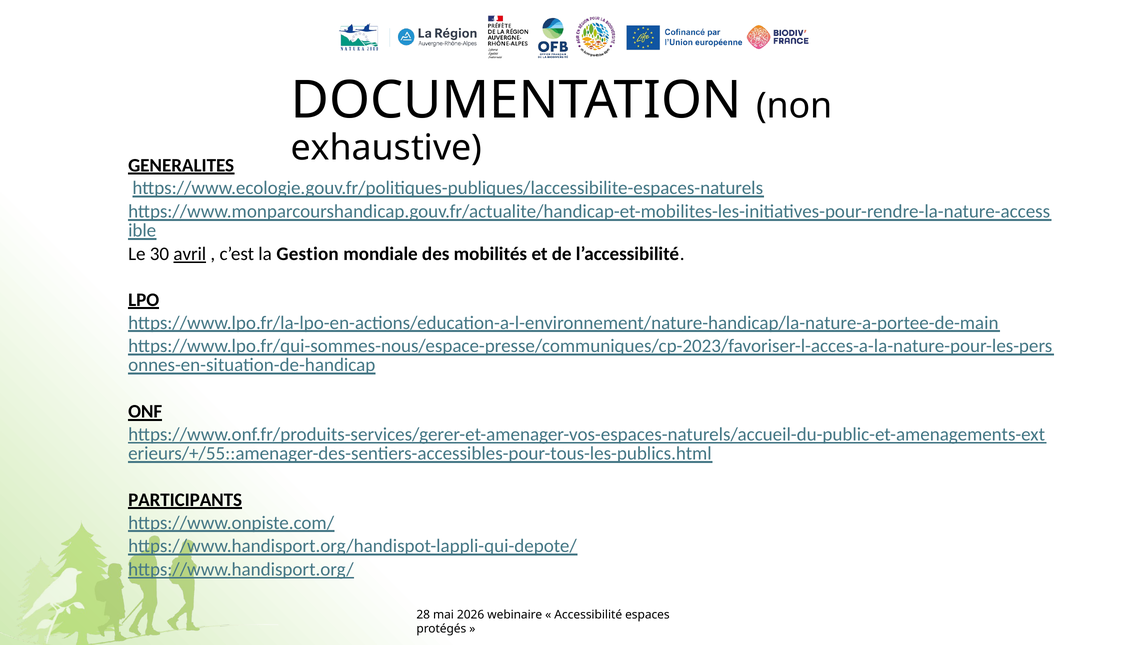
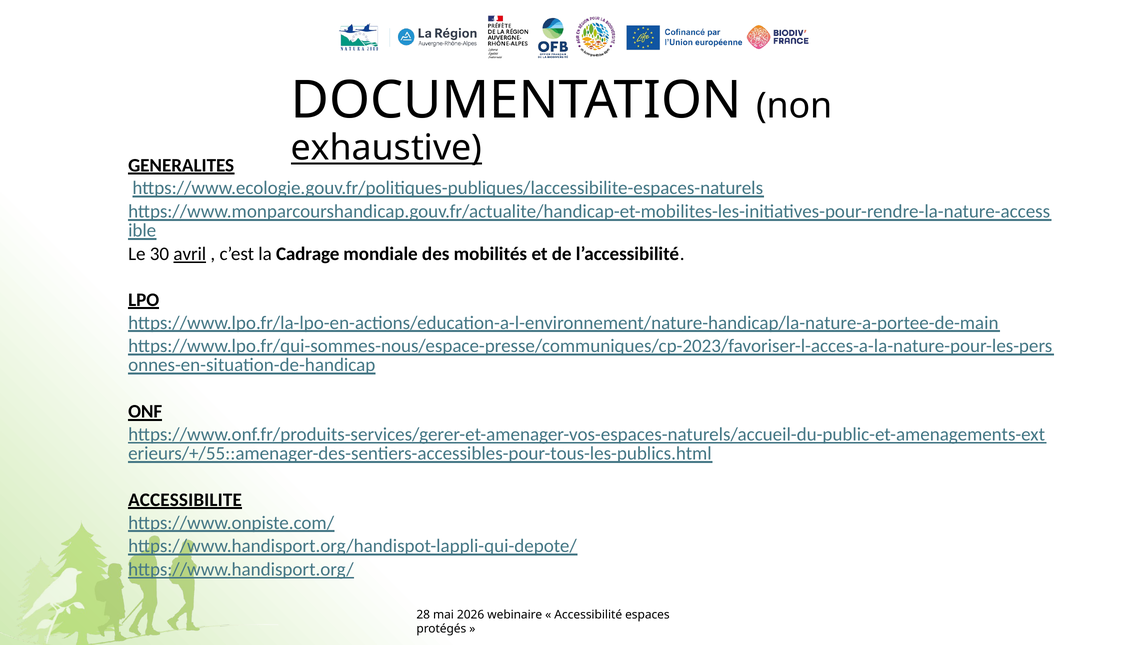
exhaustive underline: none -> present (386, 148)
Gestion: Gestion -> Cadrage (308, 254)
PARTICIPANTS: PARTICIPANTS -> ACCESSIBILITE (185, 499)
